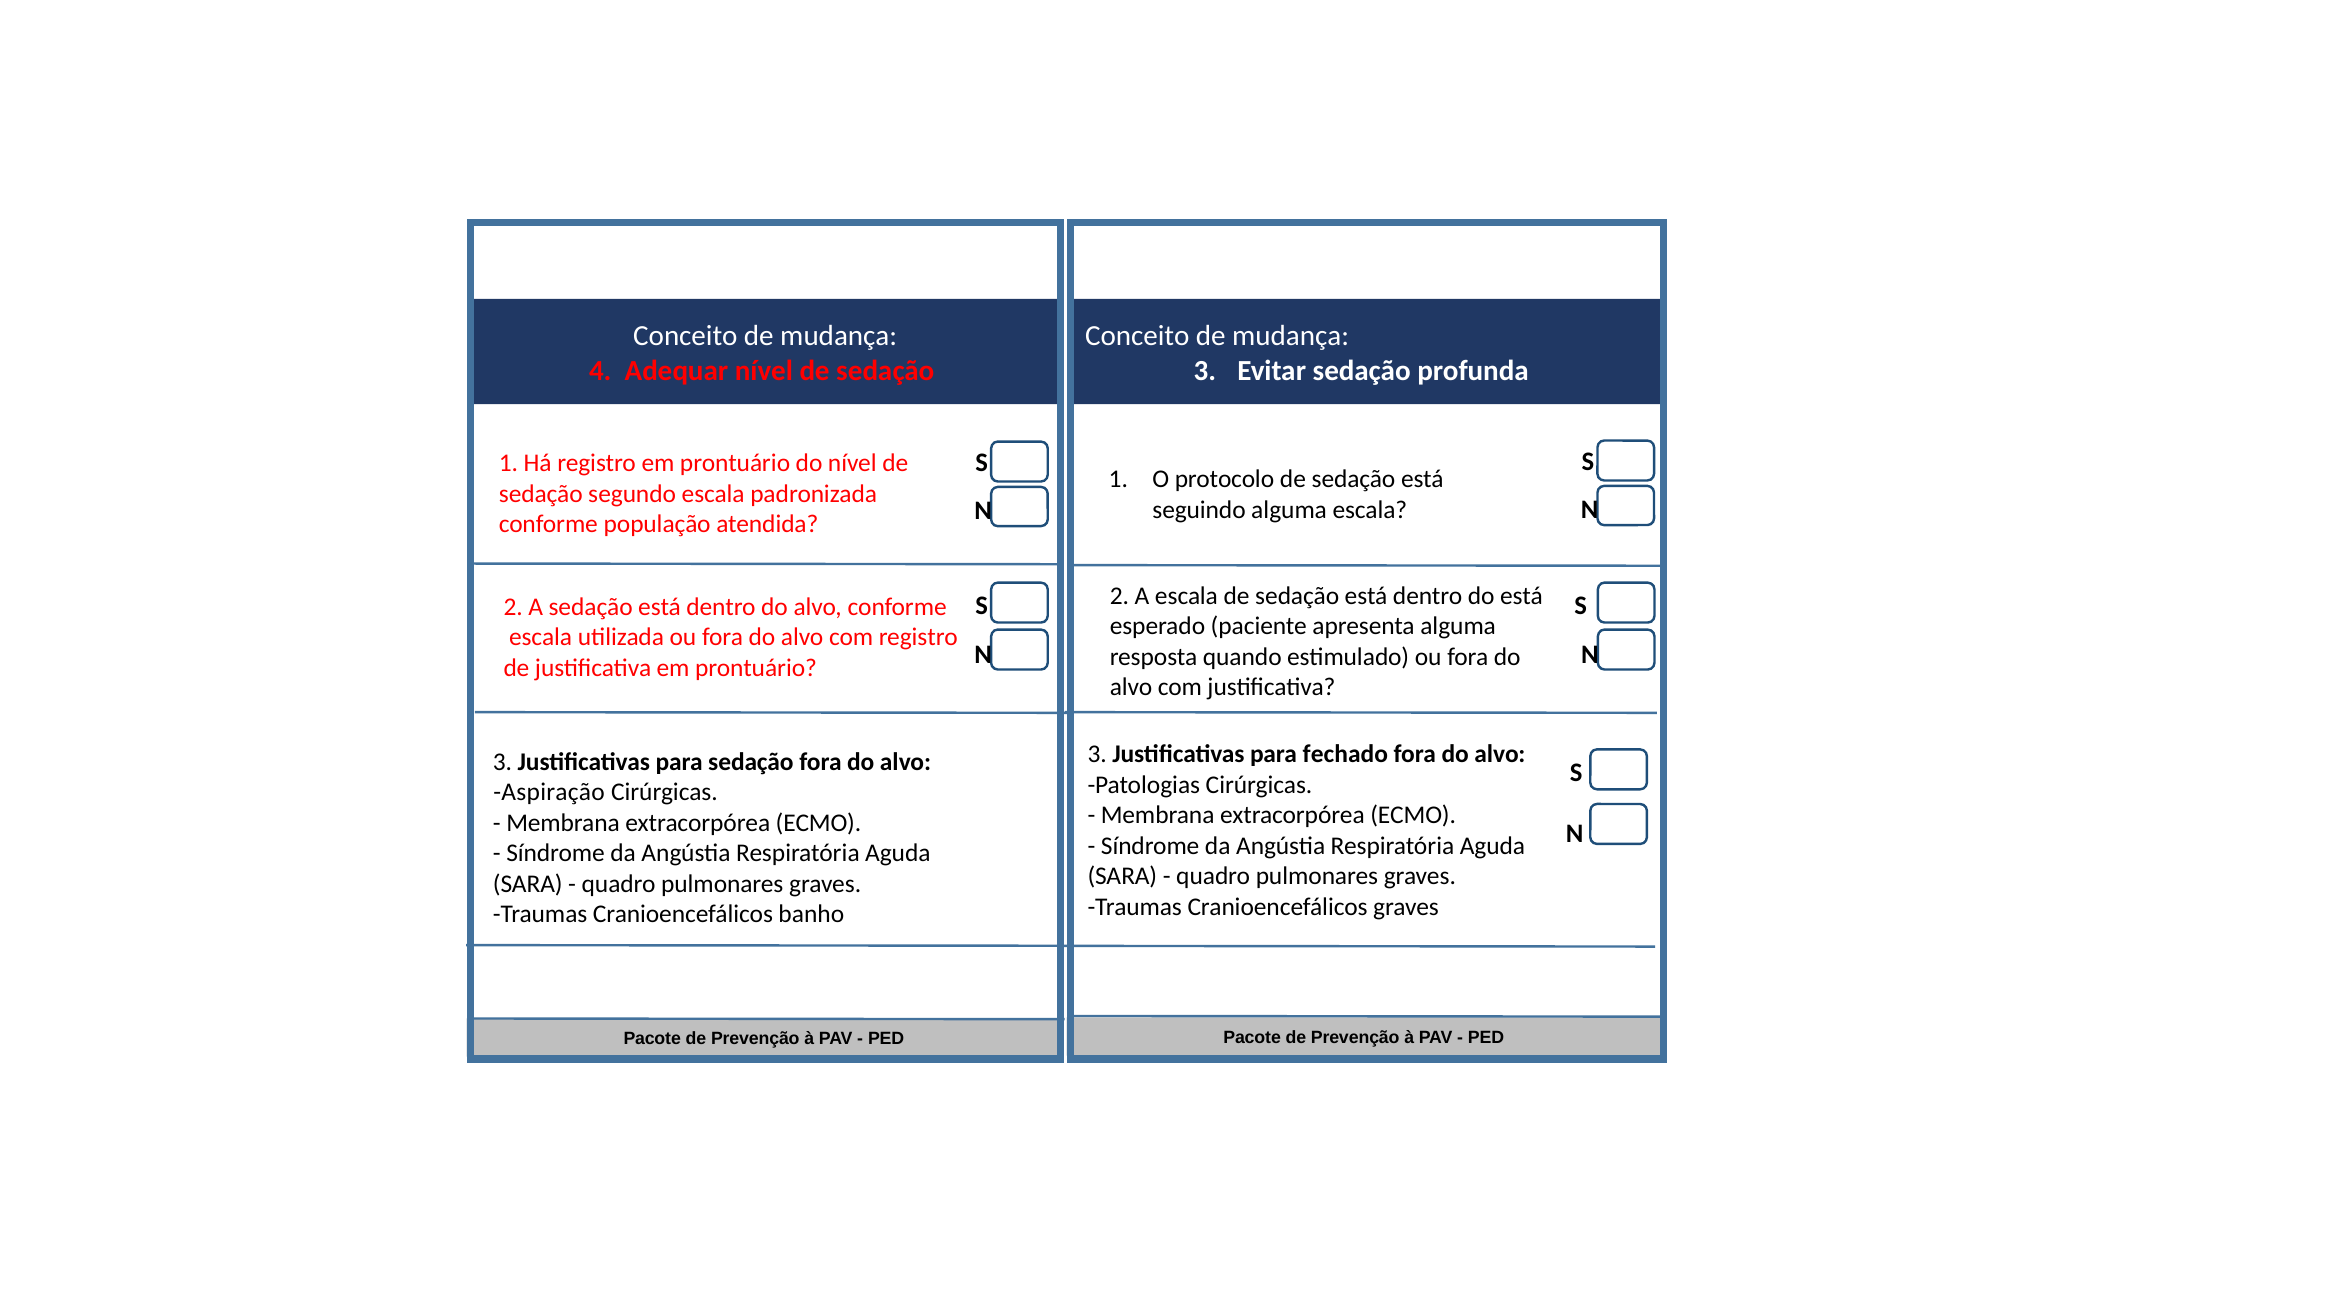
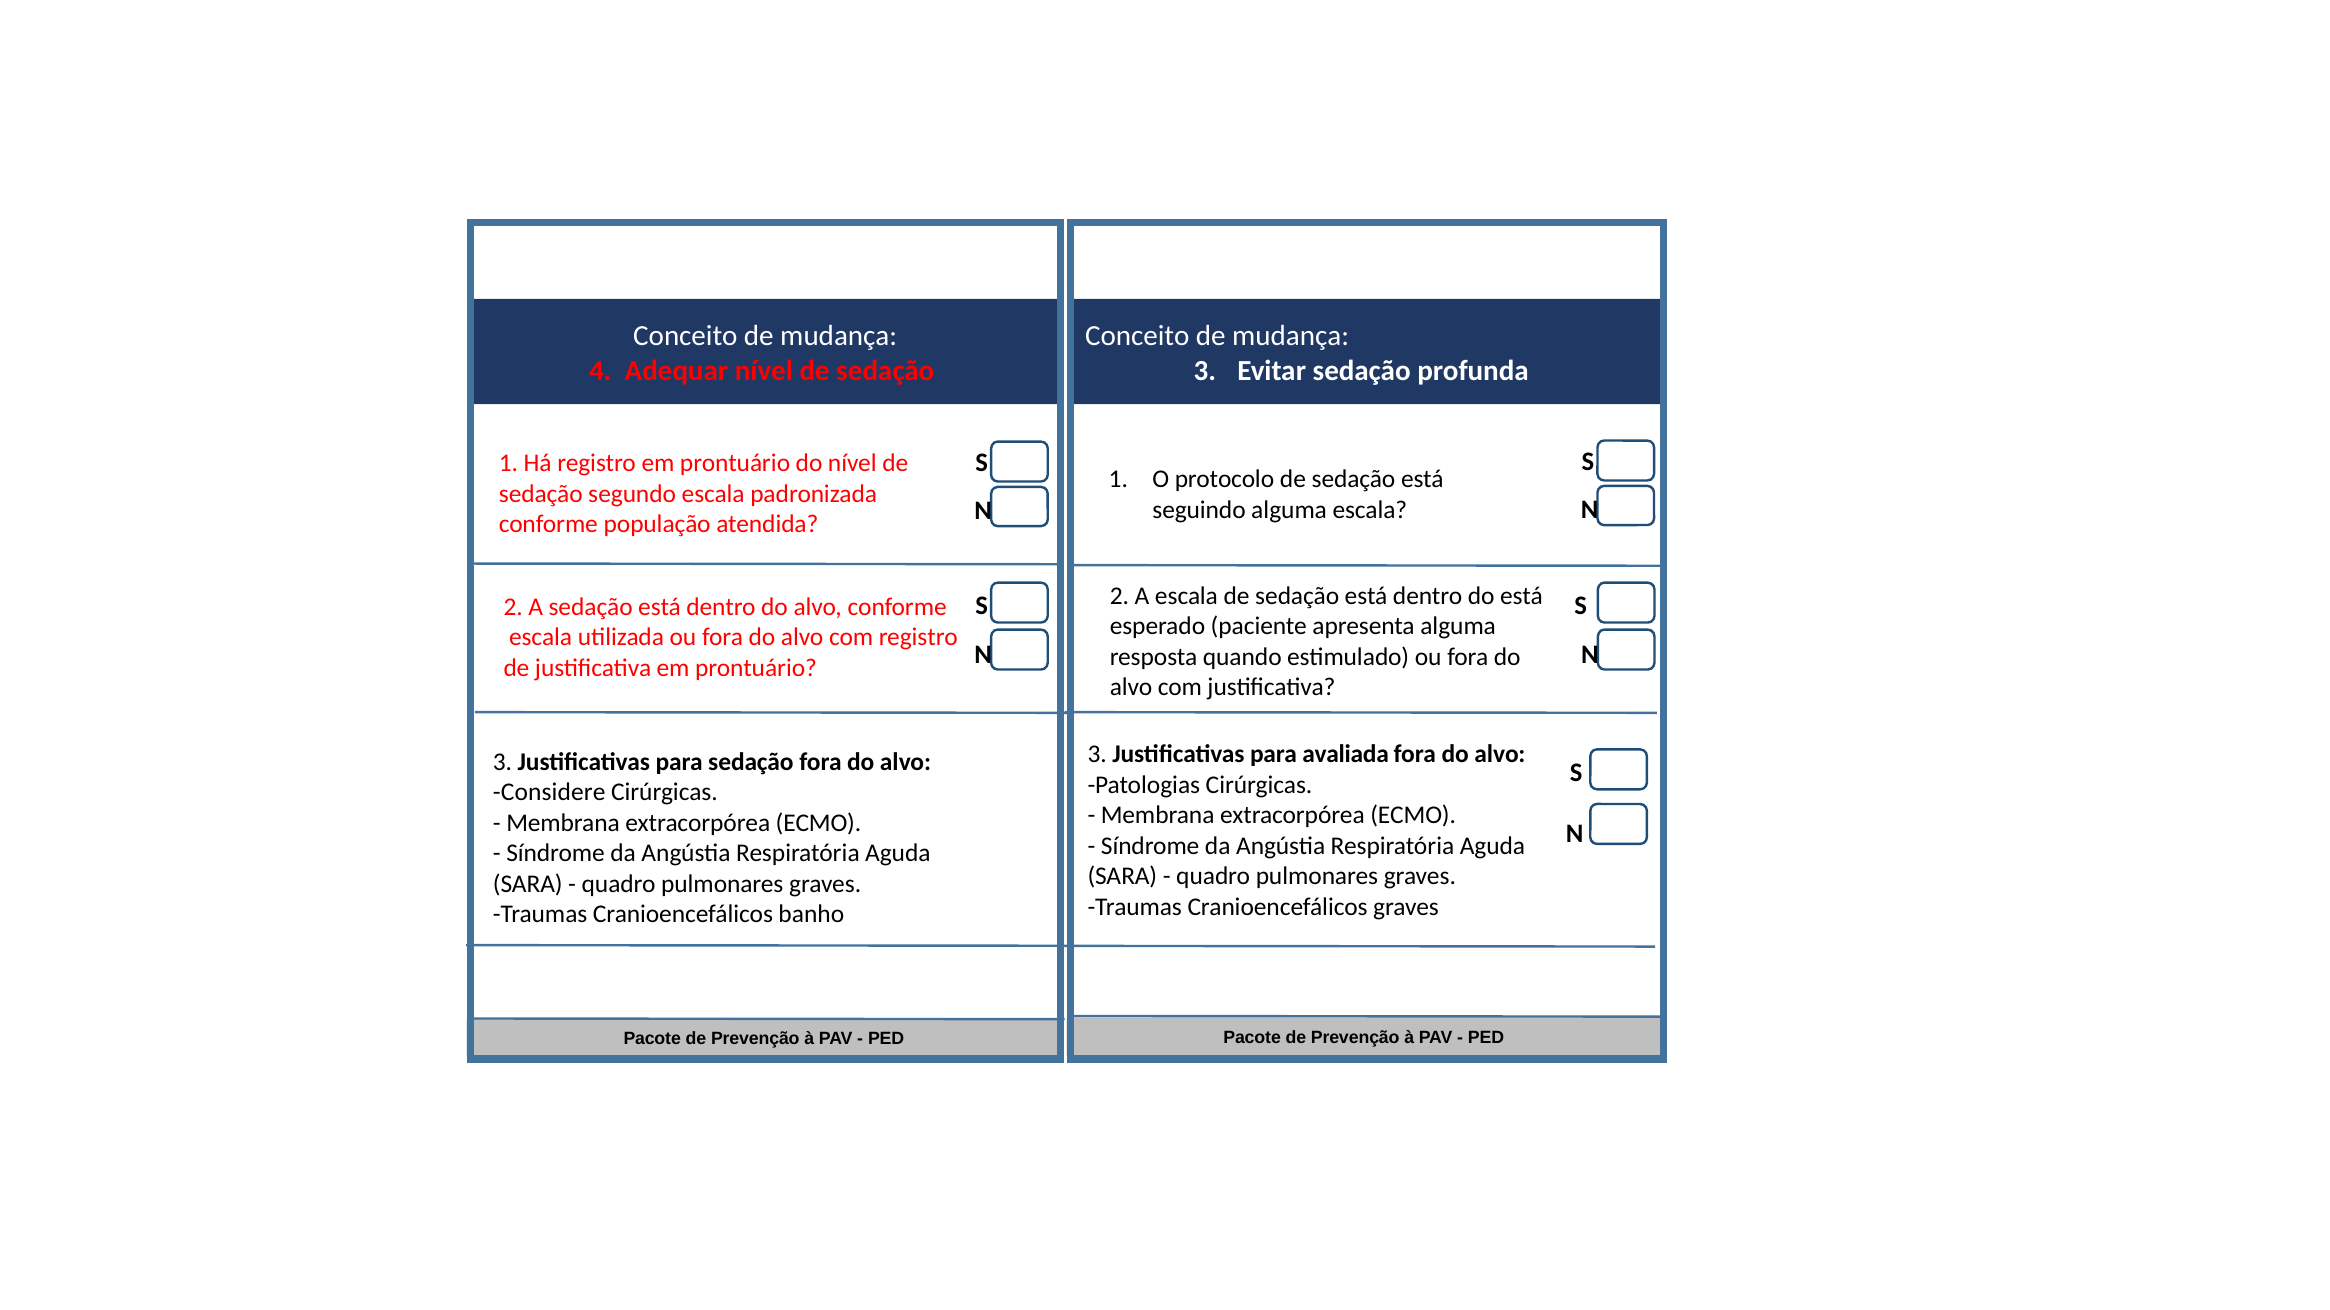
fechado: fechado -> avaliada (1346, 755)
Aspiração: Aspiração -> Considere (549, 793)
